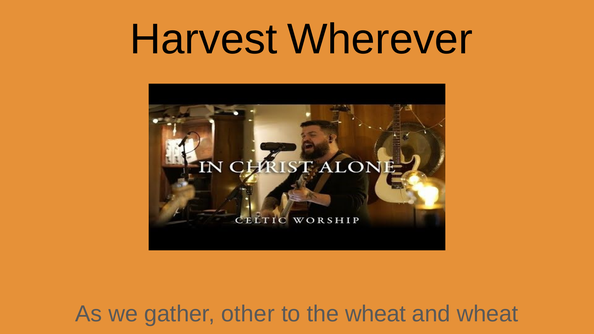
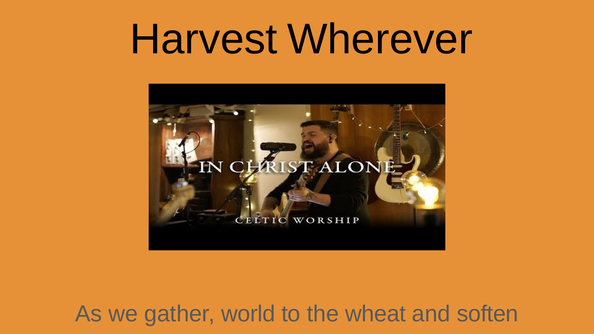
other: other -> world (248, 314)
and wheat: wheat -> soften (488, 314)
